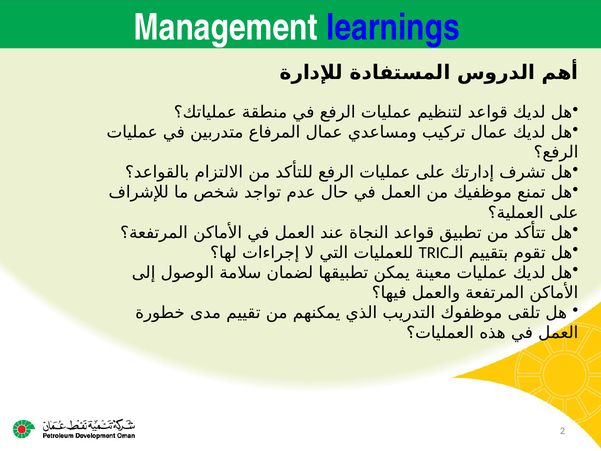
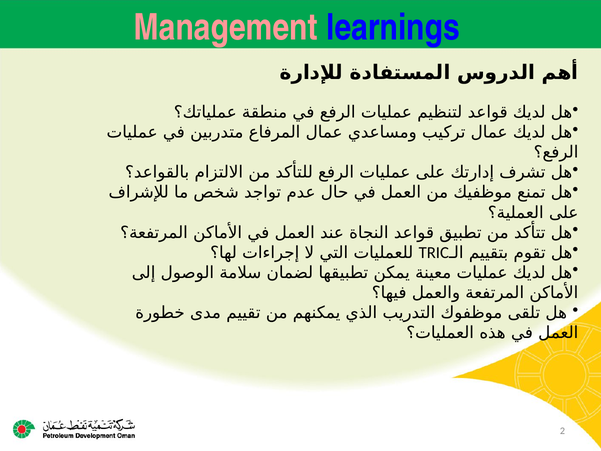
Management colour: white -> pink (226, 28)
